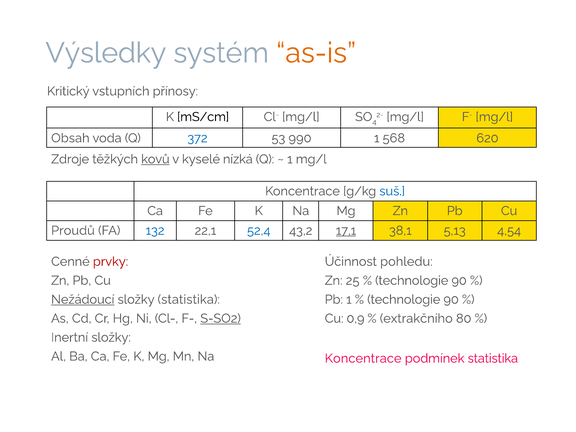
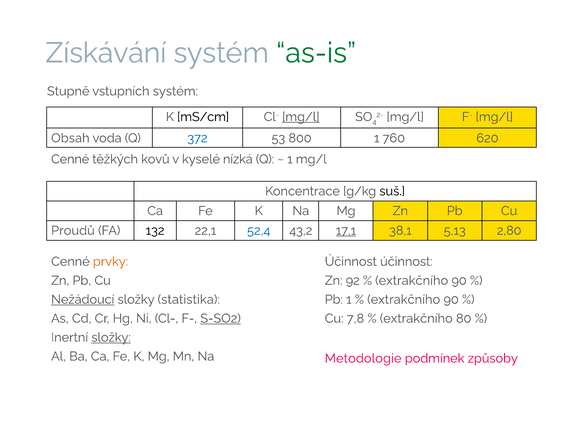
Výsledky: Výsledky -> Získávání (106, 53)
as-is colour: orange -> green (316, 53)
Kritický: Kritický -> Stupně (68, 91)
vstupních přínosy: přínosy -> systém (175, 91)
mg/l underline: none -> present (301, 117)
990: 990 -> 800 (300, 138)
568: 568 -> 760 (394, 138)
Zdroje: Zdroje -> Cenné (70, 159)
kovů underline: present -> none (155, 159)
suš colour: blue -> black (392, 191)
132 colour: blue -> black (155, 231)
4,54: 4,54 -> 2,80 (509, 231)
prvky colour: red -> orange (111, 262)
Účinnost pohledu: pohledu -> účinnost (406, 262)
25: 25 -> 92 (353, 281)
technologie: technologie -> extrakčního (412, 281)
technologie: technologie -> extrakčního (404, 299)
0,9: 0,9 -> 7,8 (355, 318)
složky underline: none -> present (111, 337)
Koncentrace: Koncentrace -> Metodologie (363, 358)
podmínek statistika: statistika -> způsoby (493, 358)
